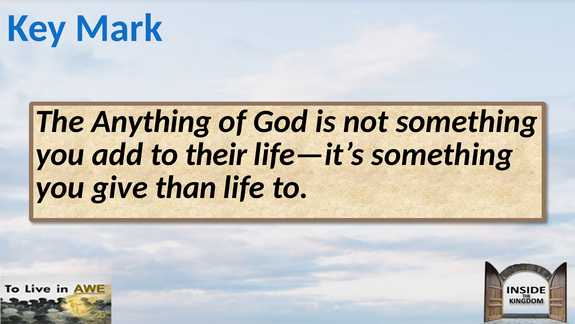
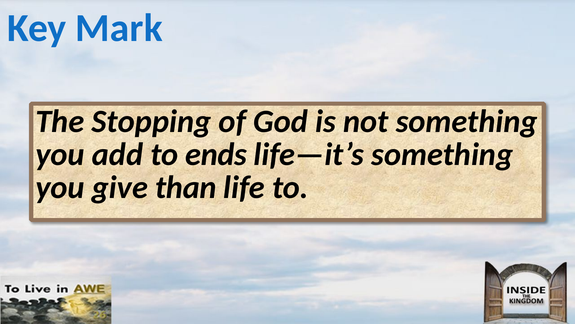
Anything: Anything -> Stopping (151, 121)
their: their -> ends (216, 154)
